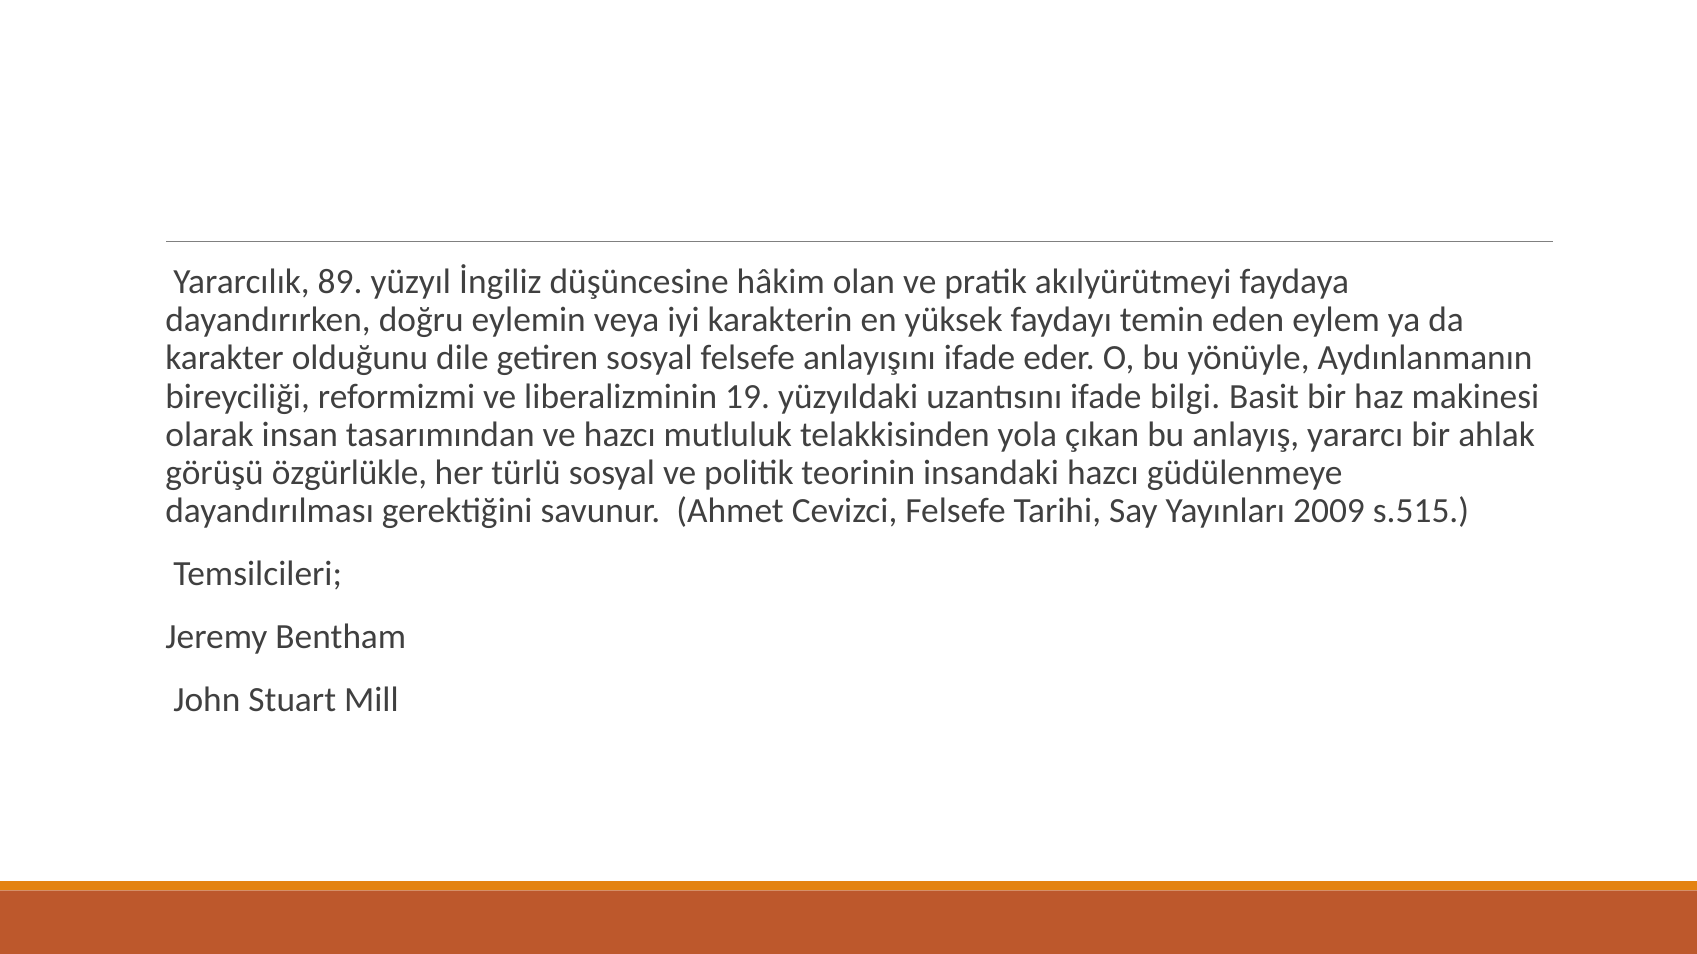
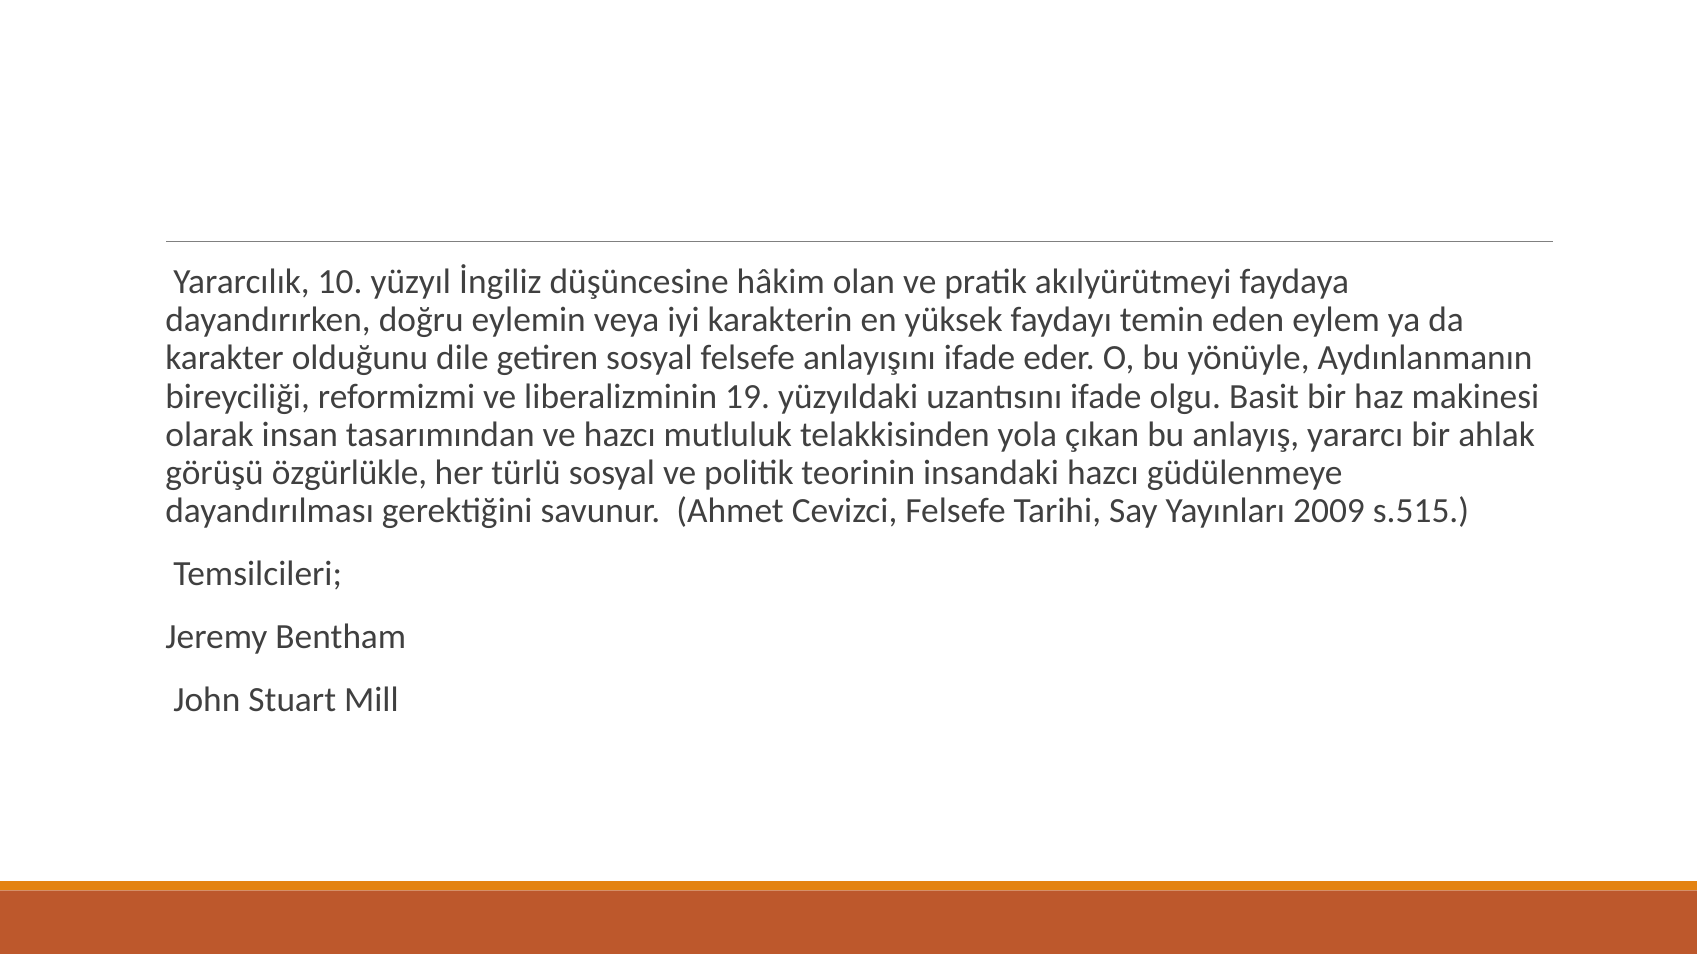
89: 89 -> 10 (340, 282)
bilgi: bilgi -> olgu (1185, 397)
